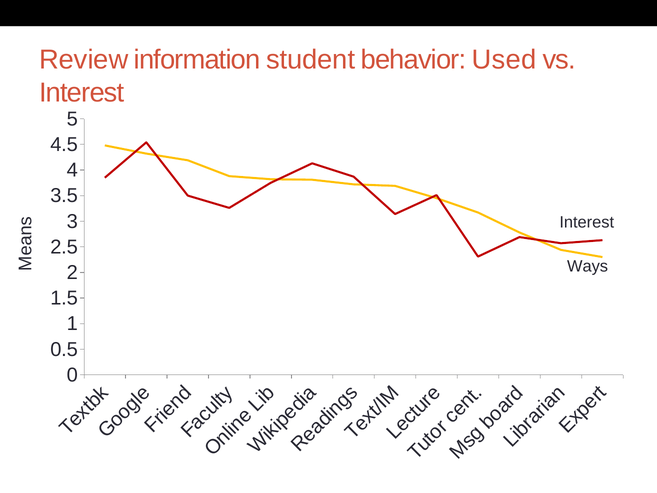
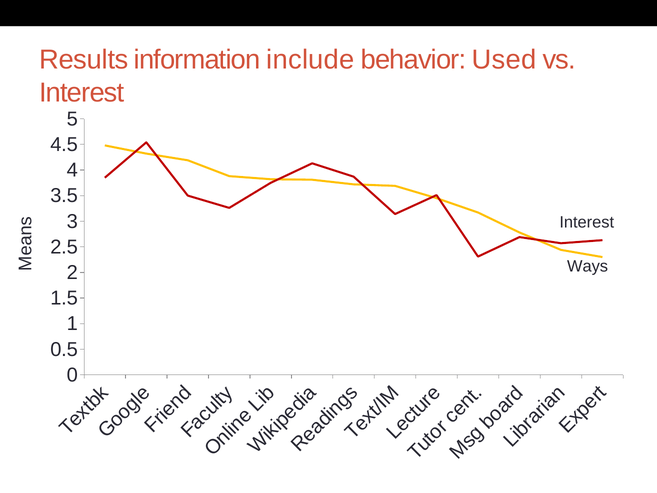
Review: Review -> Results (84, 60)
student: student -> include (310, 60)
